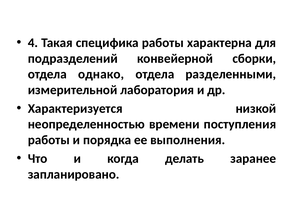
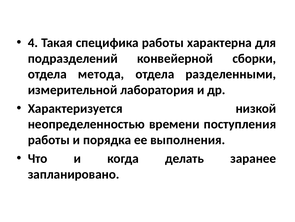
однако: однако -> метода (101, 74)
